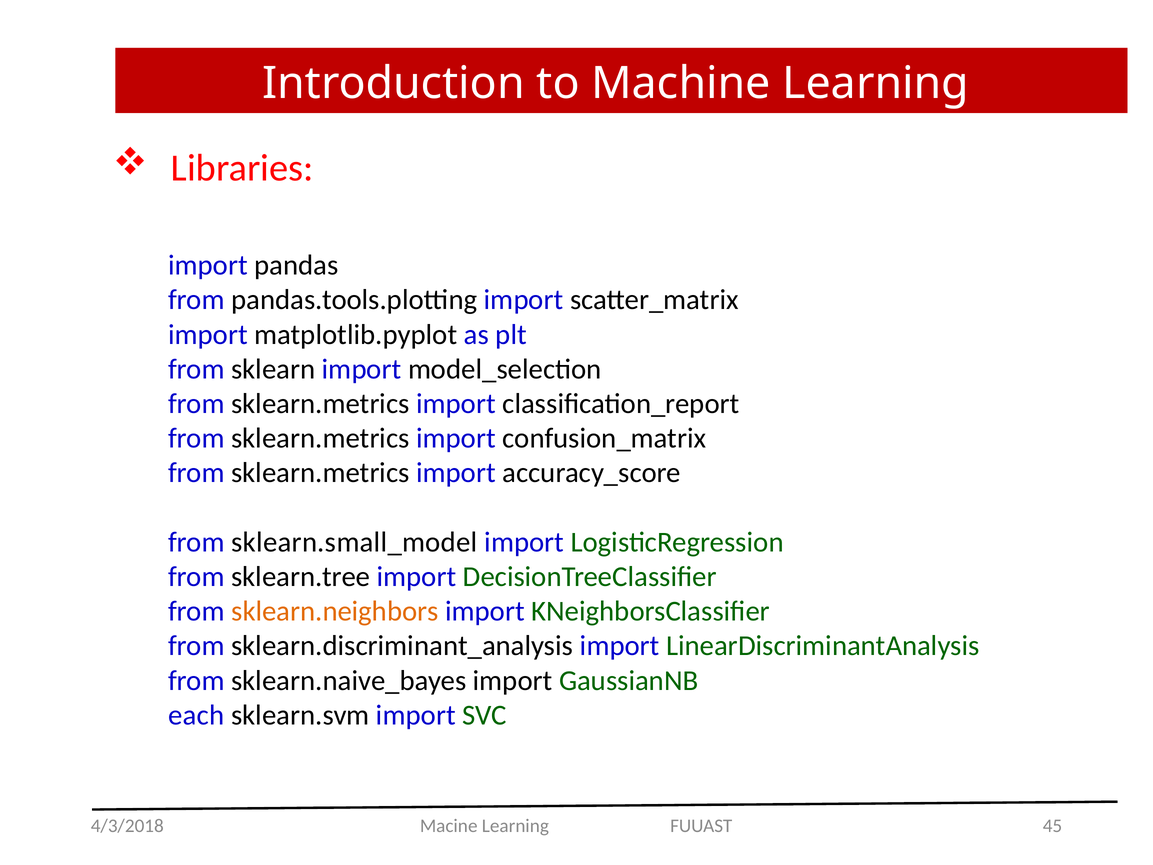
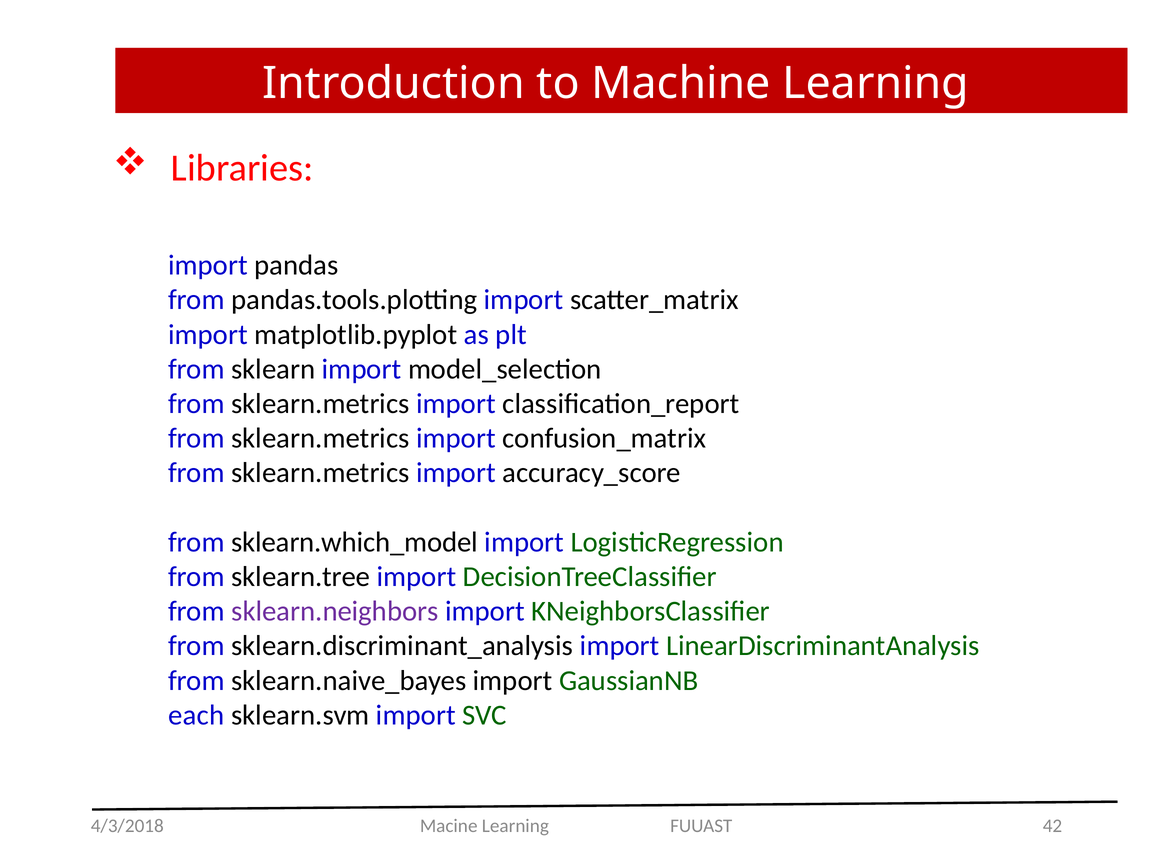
sklearn.small_model: sklearn.small_model -> sklearn.which_model (355, 542)
sklearn.neighbors colour: orange -> purple (335, 611)
45: 45 -> 42 (1052, 826)
